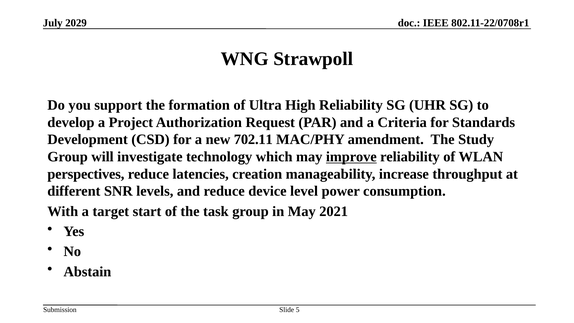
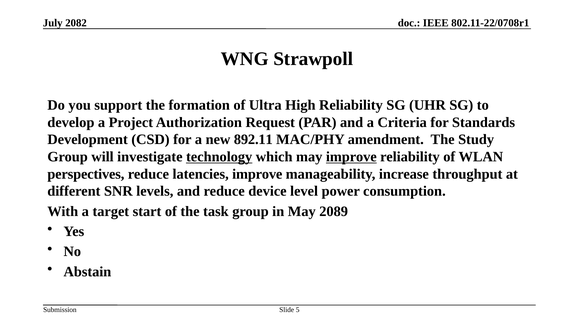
2029: 2029 -> 2082 (76, 23)
702.11: 702.11 -> 892.11 (253, 139)
technology underline: none -> present (219, 157)
latencies creation: creation -> improve (257, 174)
2021: 2021 -> 2089 (334, 211)
